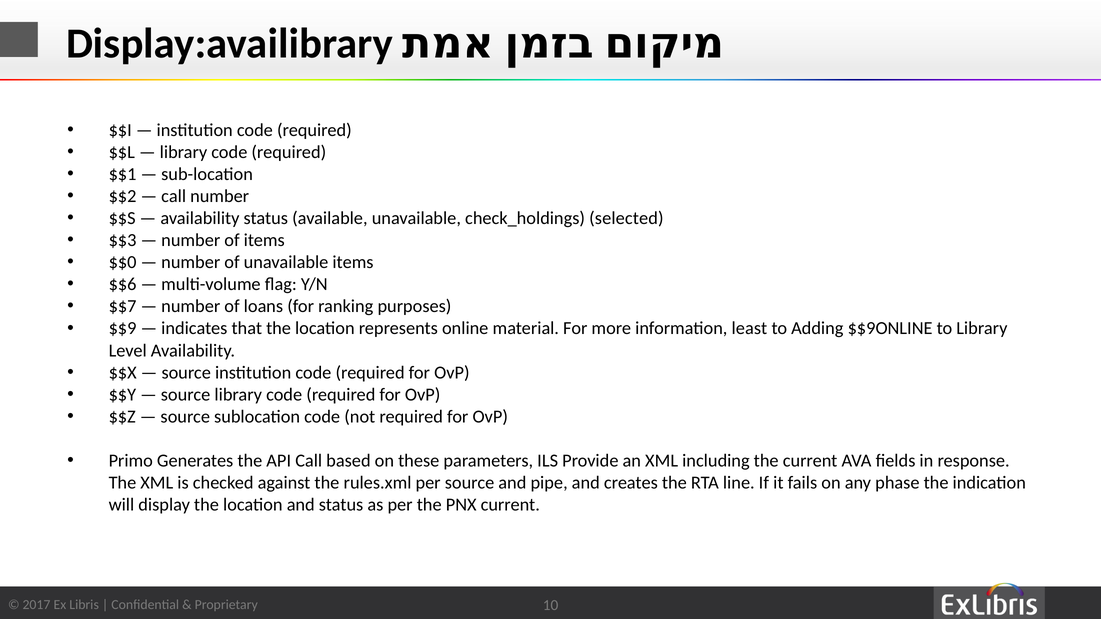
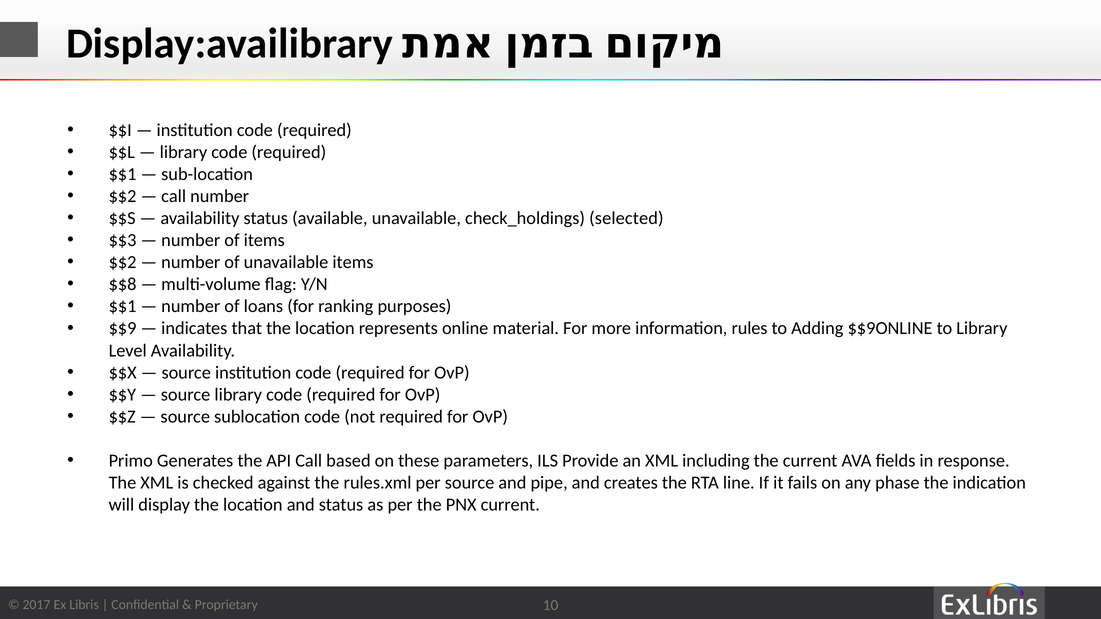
$$0: $$0 -> $$2 (123, 263)
$$6: $$6 -> $$8 (123, 285)
$$7: $$7 -> $$1 (123, 307)
least: least -> rules (750, 329)
